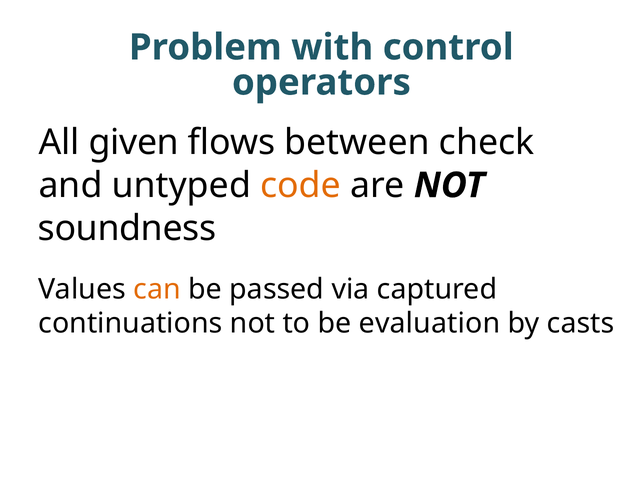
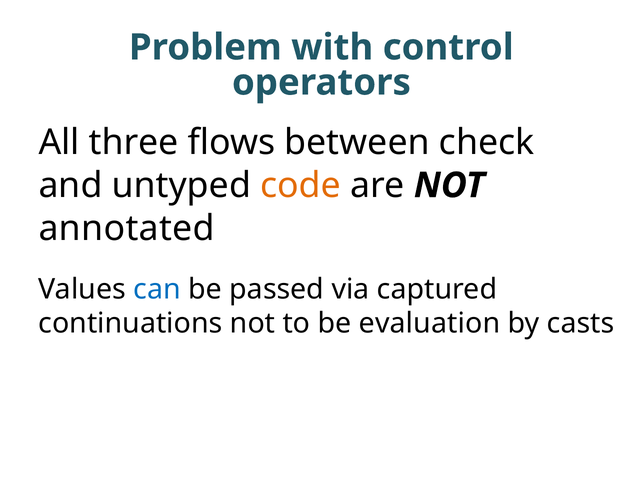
given: given -> three (134, 143)
soundness: soundness -> annotated (127, 228)
can colour: orange -> blue (157, 289)
